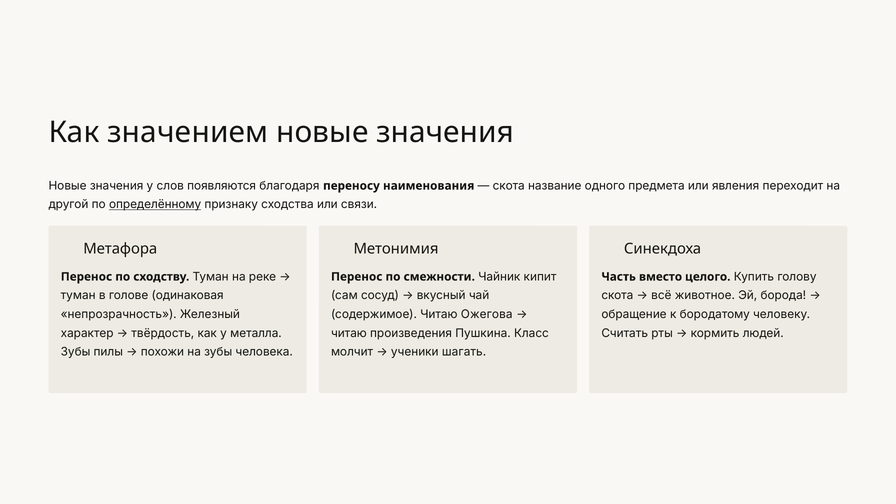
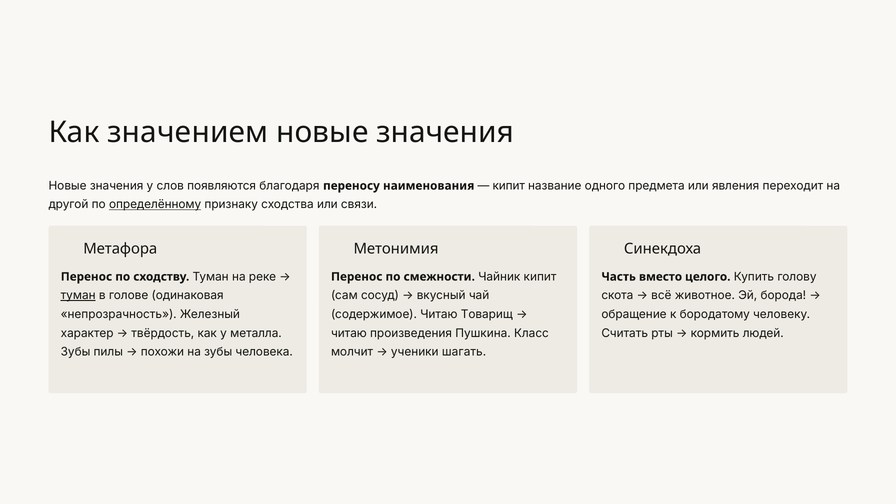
скота: скота -> кипит (509, 186)
туман underline: none -> present (78, 296)
Ожегова: Ожегова -> Товарищ (487, 314)
